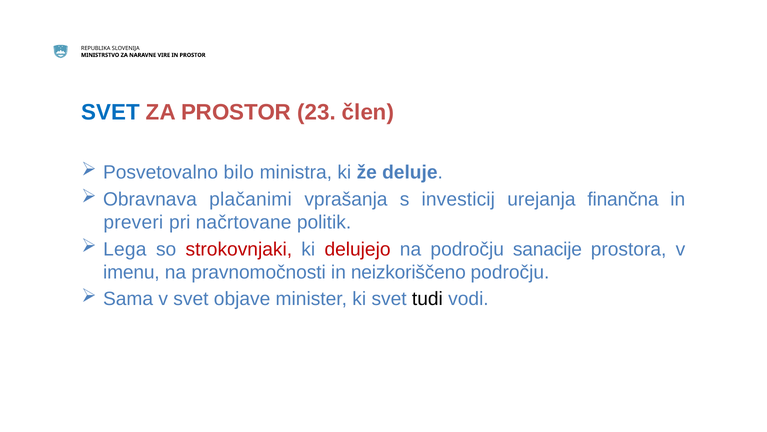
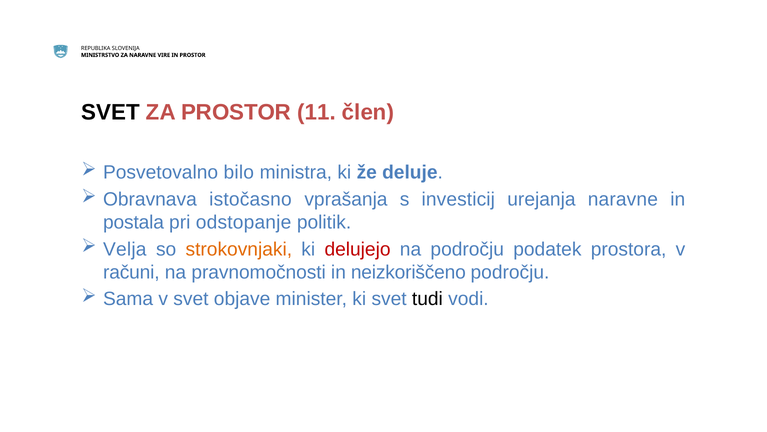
SVET colour: blue -> black (111, 112)
23: 23 -> 11 (316, 112)
plačanimi: plačanimi -> istočasno (250, 199)
urejanja finančna: finančna -> naravne (623, 199)
preveri: preveri -> postala (134, 222)
načrtovane: načrtovane -> odstopanje (244, 222)
Lega: Lega -> Velja (125, 249)
strokovnjaki colour: red -> orange (239, 249)
sanacije: sanacije -> podatek (547, 249)
imenu: imenu -> računi (131, 272)
